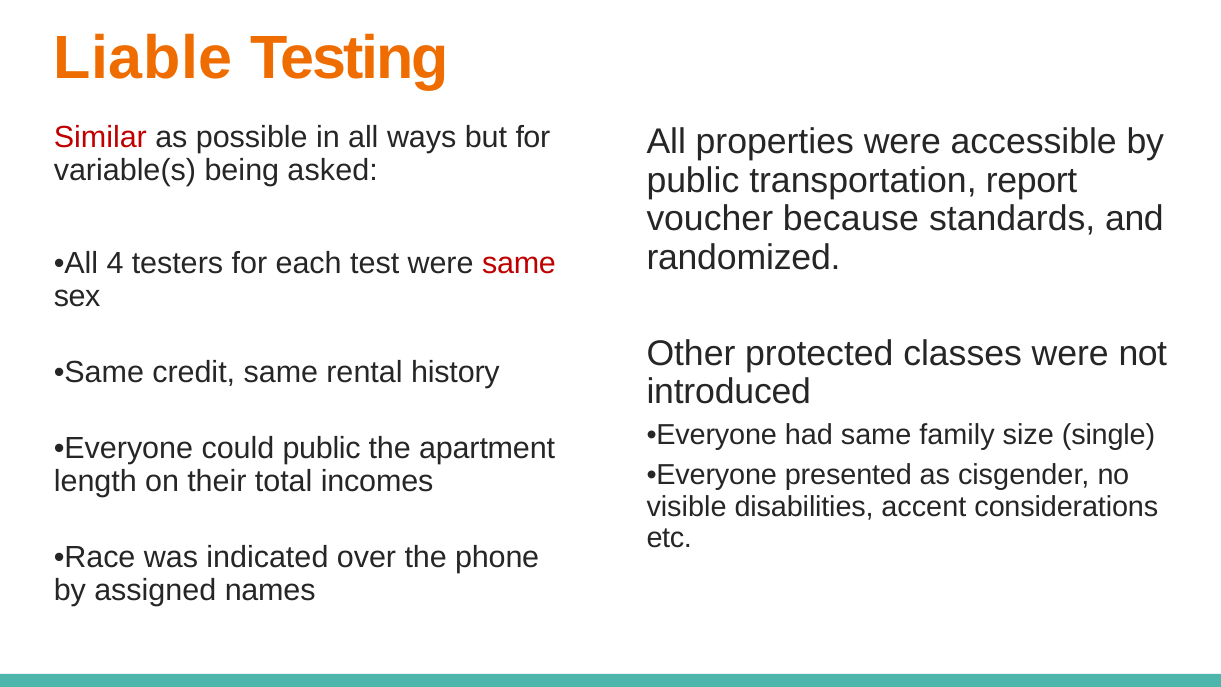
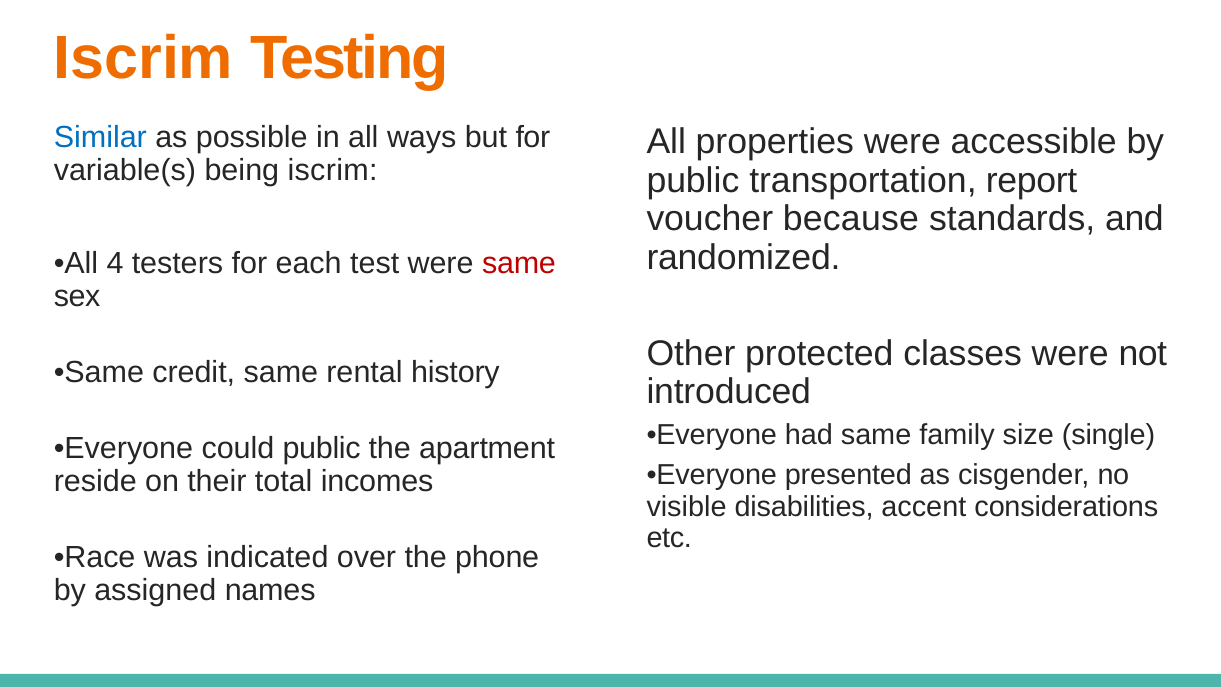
Liable: Liable -> Iscrim (143, 58)
Similar colour: red -> blue (100, 137)
being asked: asked -> iscrim (333, 170)
length: length -> reside (95, 481)
